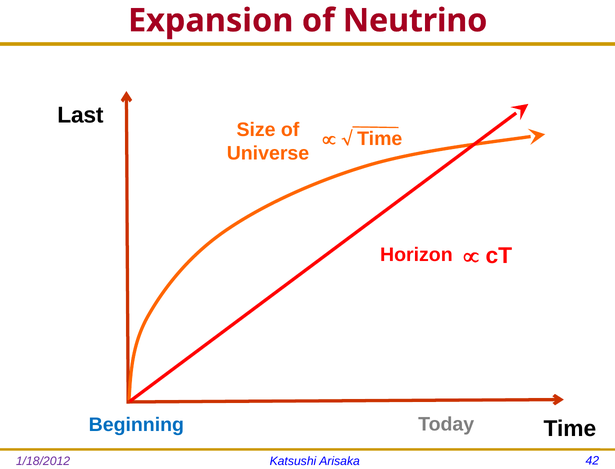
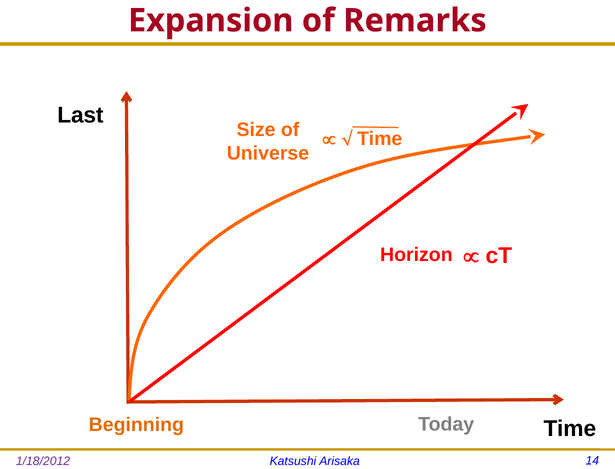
Neutrino: Neutrino -> Remarks (415, 21)
Beginning colour: blue -> orange (136, 424)
42: 42 -> 14 (592, 460)
